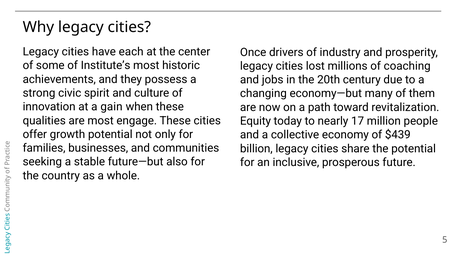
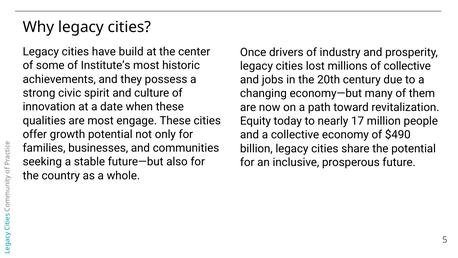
each: each -> build (131, 52)
of coaching: coaching -> collective (407, 66)
gain: gain -> date (112, 107)
$439: $439 -> $490 (398, 135)
